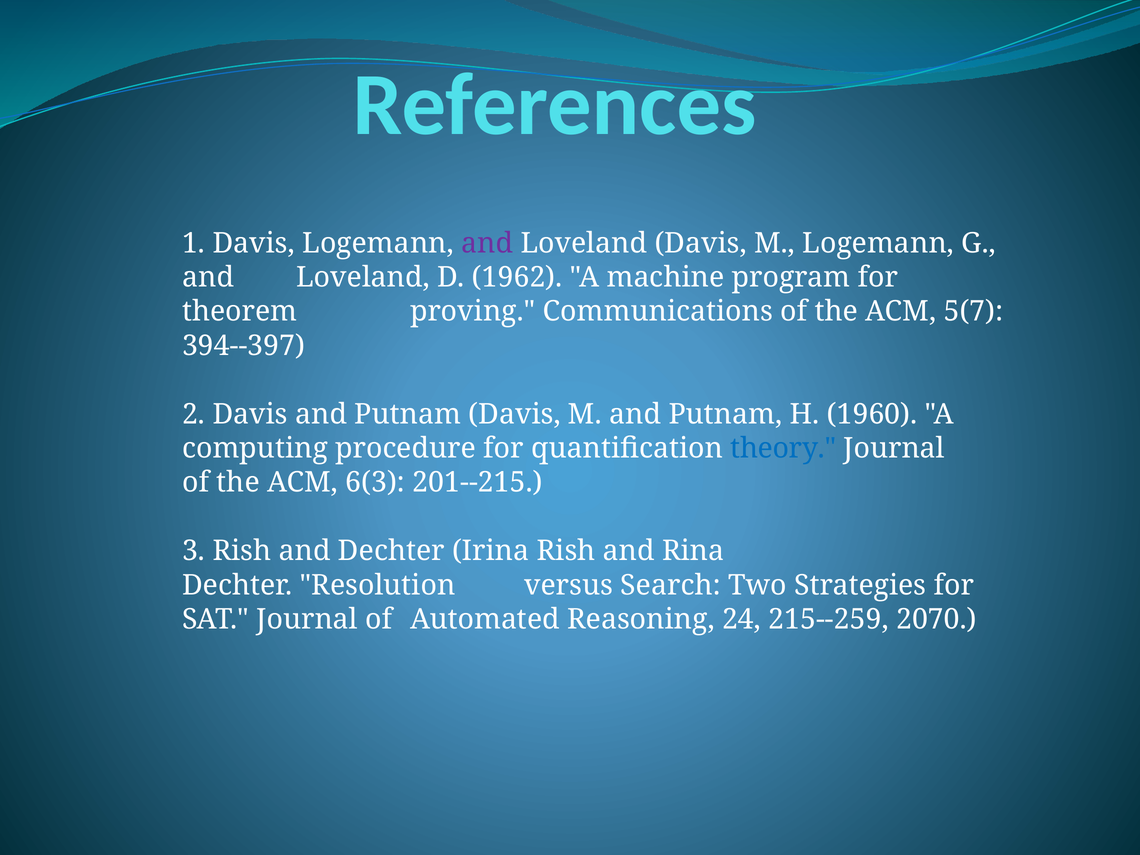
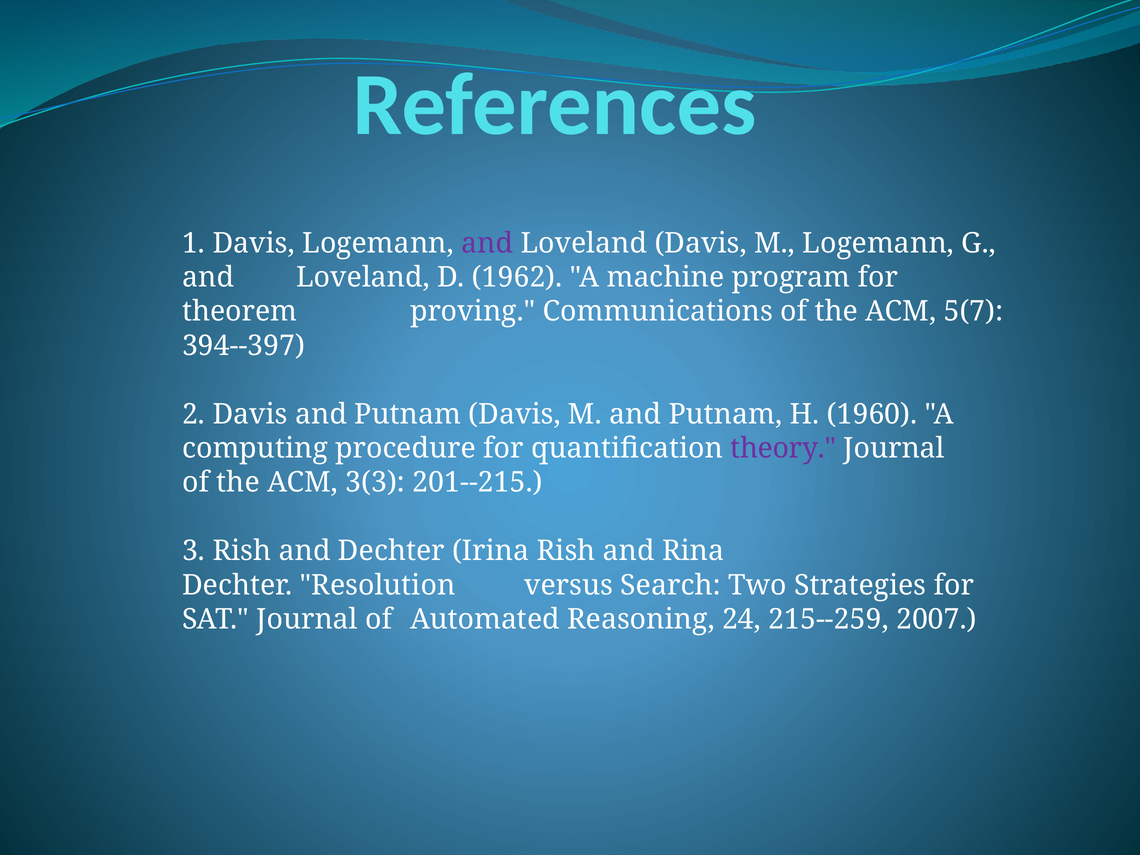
theory colour: blue -> purple (783, 448)
6(3: 6(3 -> 3(3 (375, 483)
2070: 2070 -> 2007 (936, 619)
